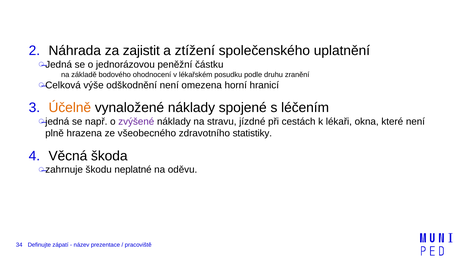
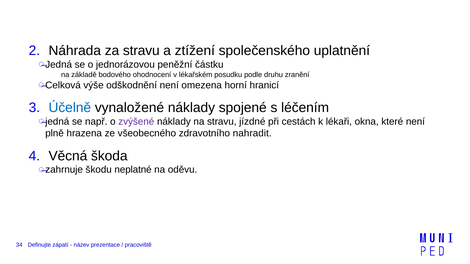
za zajistit: zajistit -> stravu (141, 51)
Účelně colour: orange -> blue (70, 108)
statistiky: statistiky -> nahradit (252, 133)
